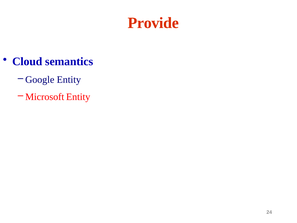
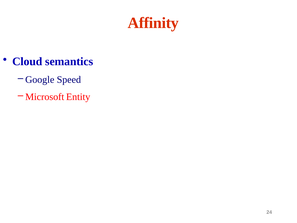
Provide: Provide -> Affinity (153, 23)
Google Entity: Entity -> Speed (69, 80)
